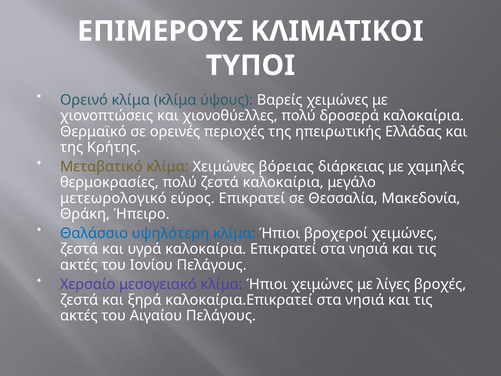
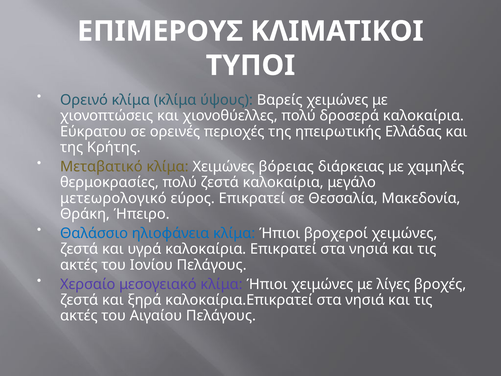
Θερμαϊκό: Θερμαϊκό -> Εύκρατου (93, 131)
υψηλότερη: υψηλότερη -> ηλιοφάνεια (171, 233)
